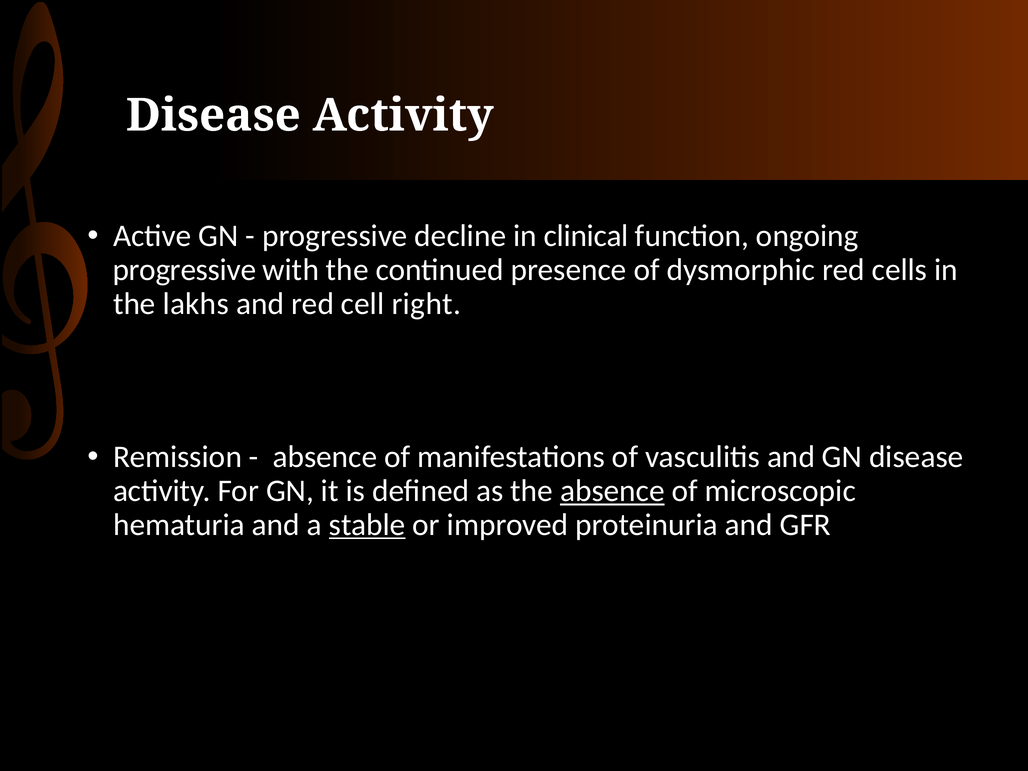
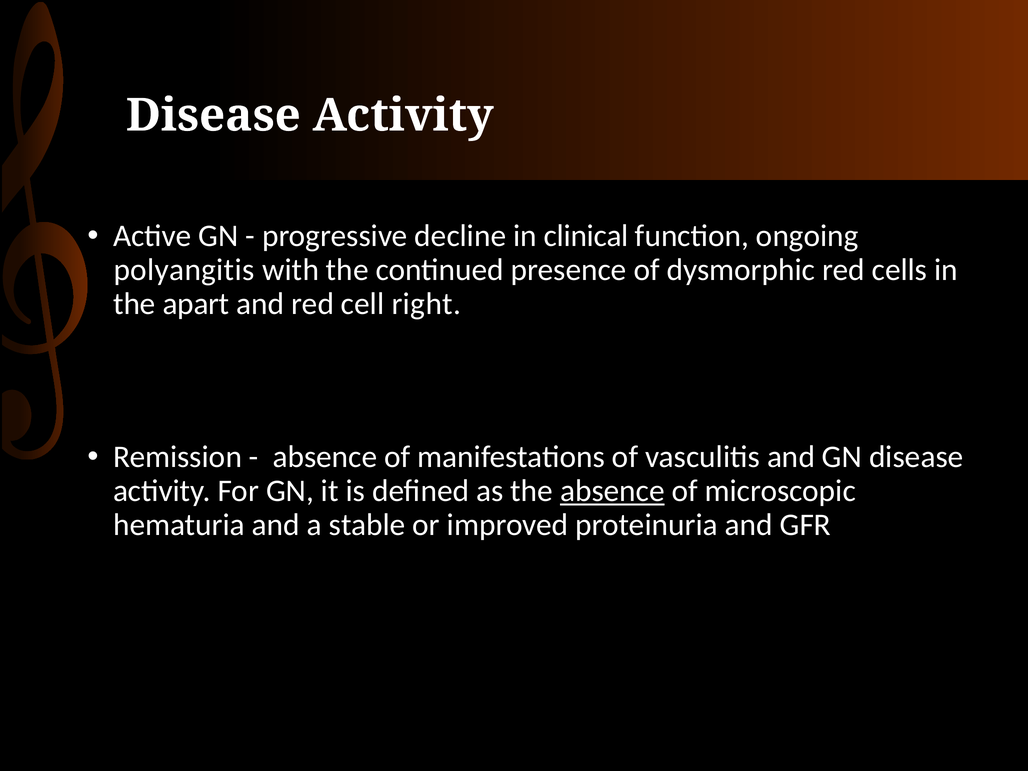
progressive: progressive -> polyangitis (184, 270)
lakhs: lakhs -> apart (196, 304)
stable underline: present -> none (367, 525)
